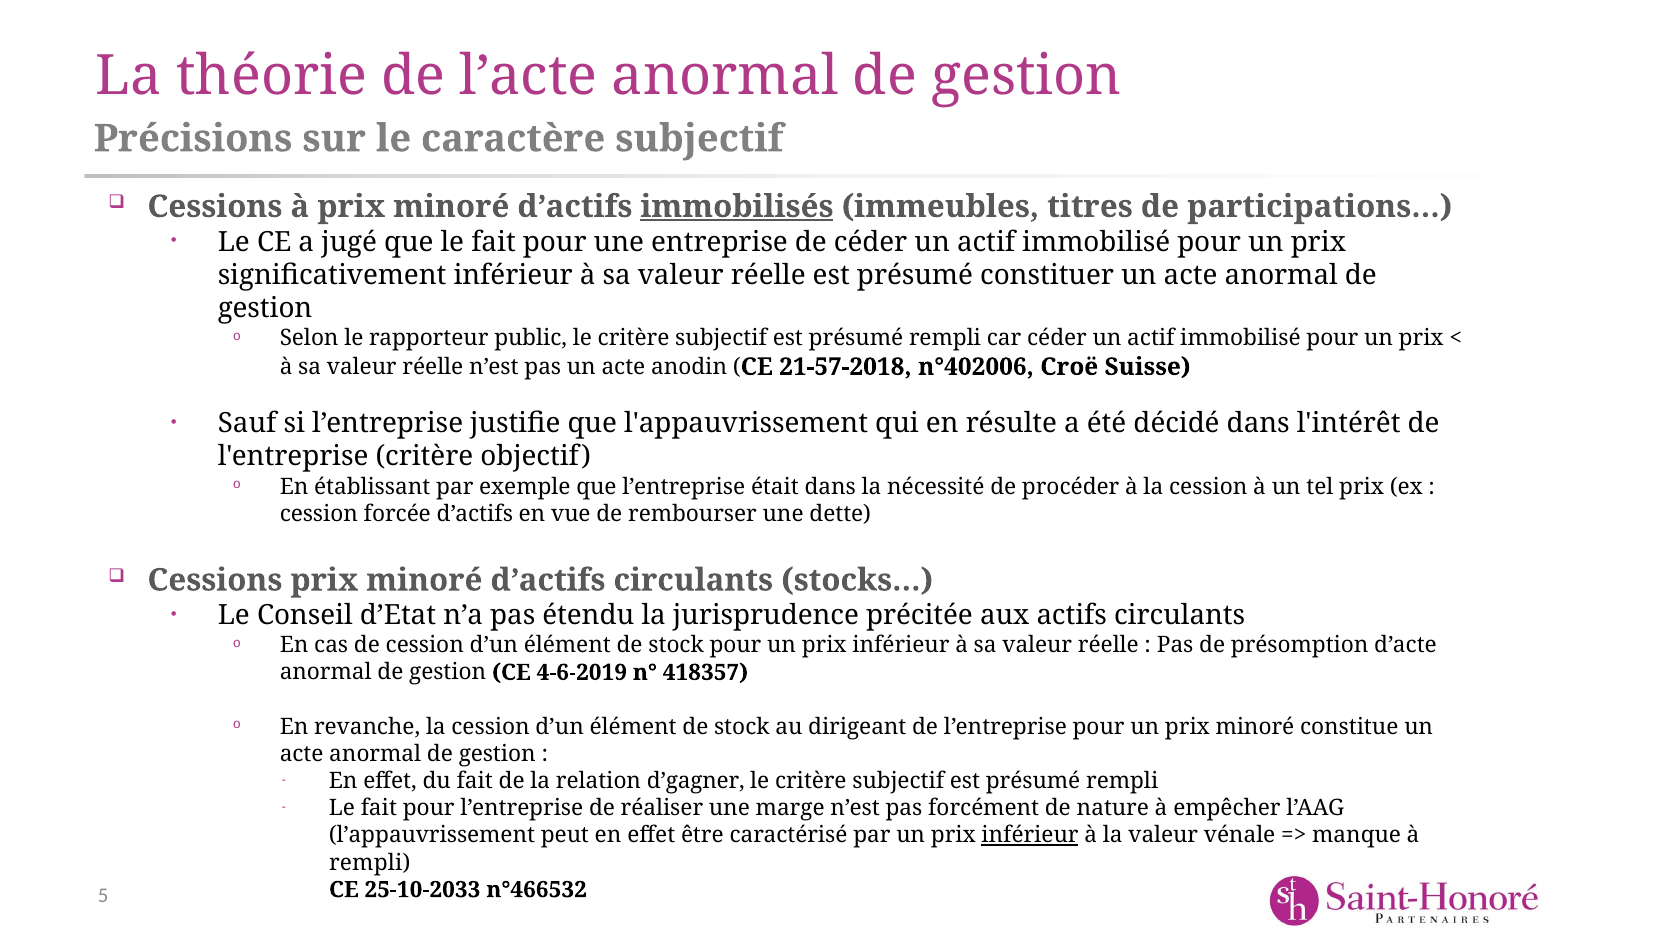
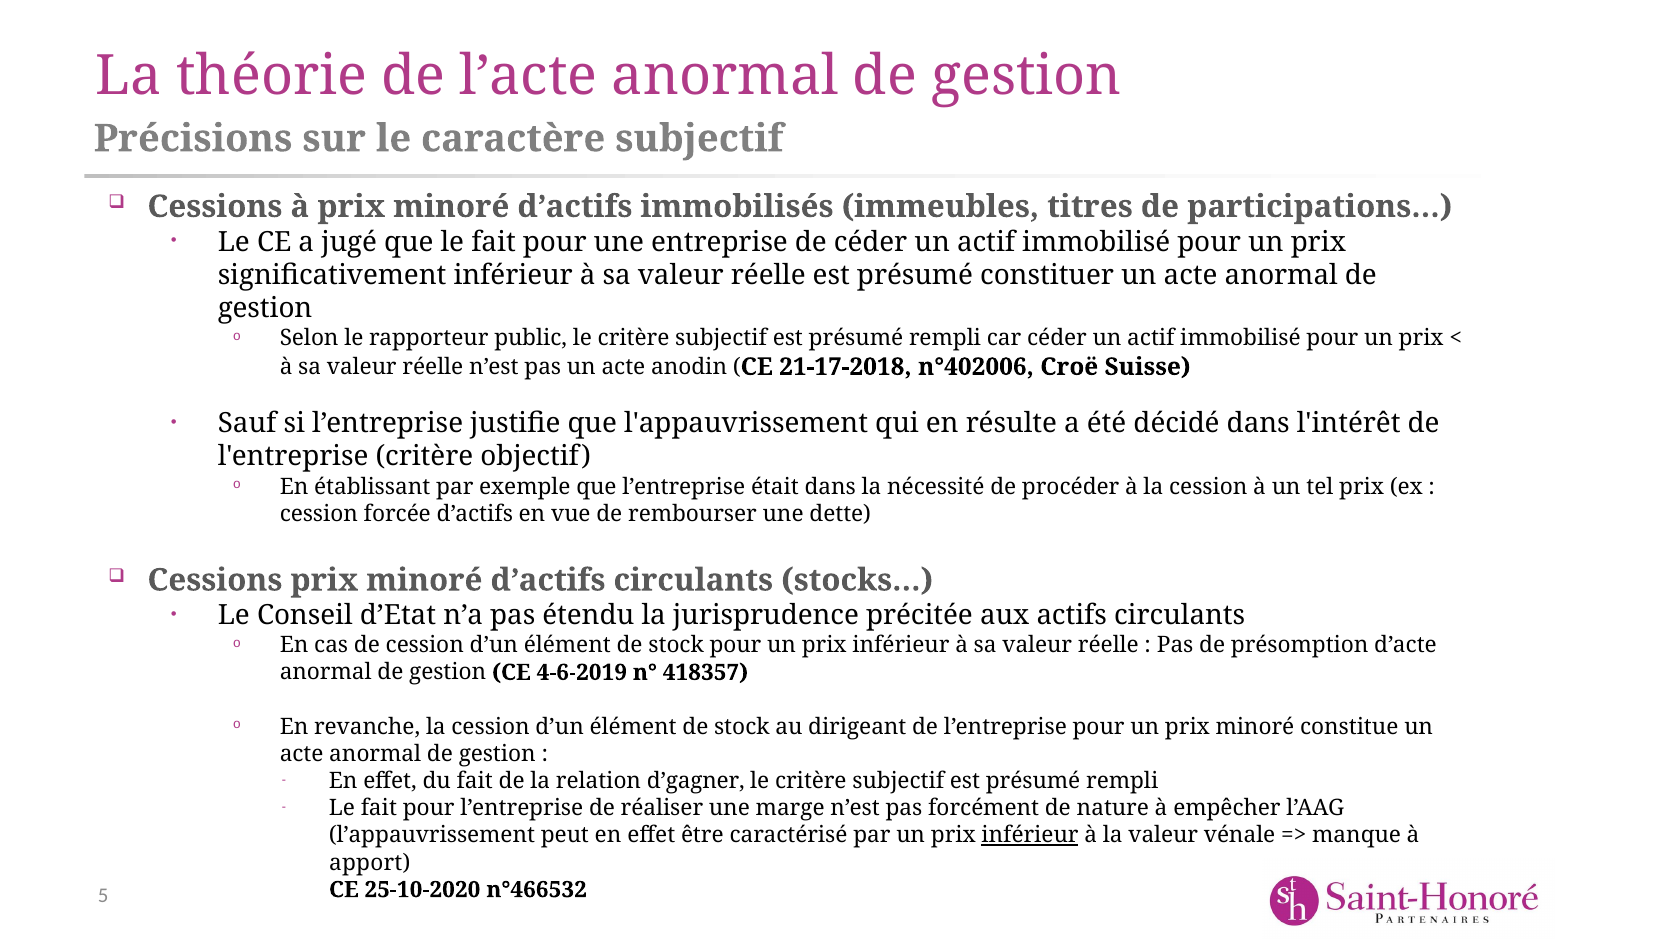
immobilisés underline: present -> none (737, 207)
21-57-2018: 21-57-2018 -> 21-17-2018 (845, 367)
rempli: rempli -> apport (370, 862)
25-10-2033: 25-10-2033 -> 25-10-2020 (422, 890)
